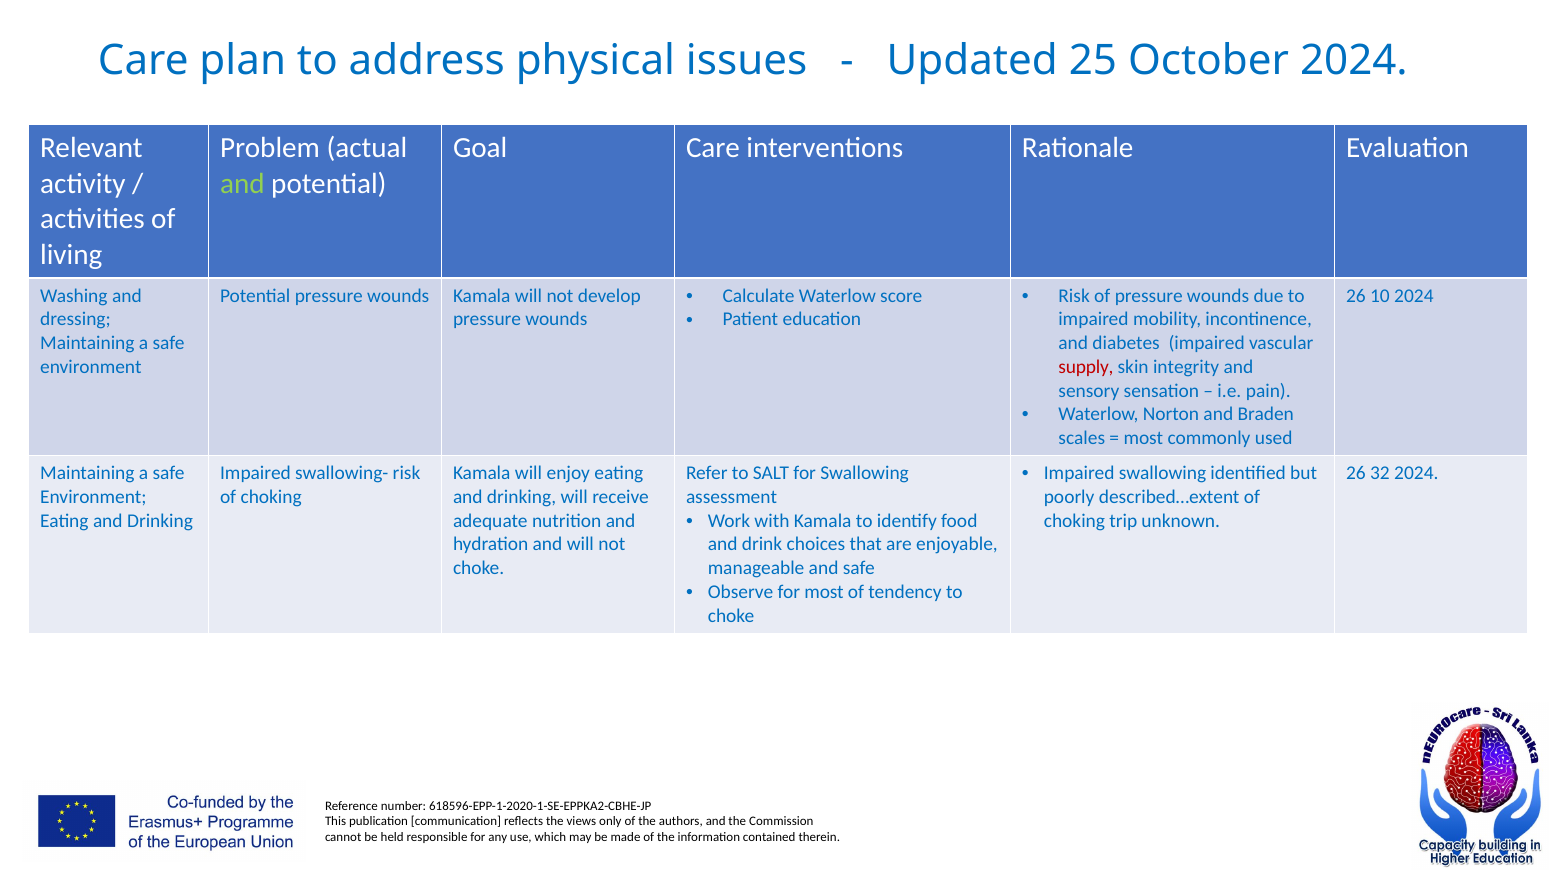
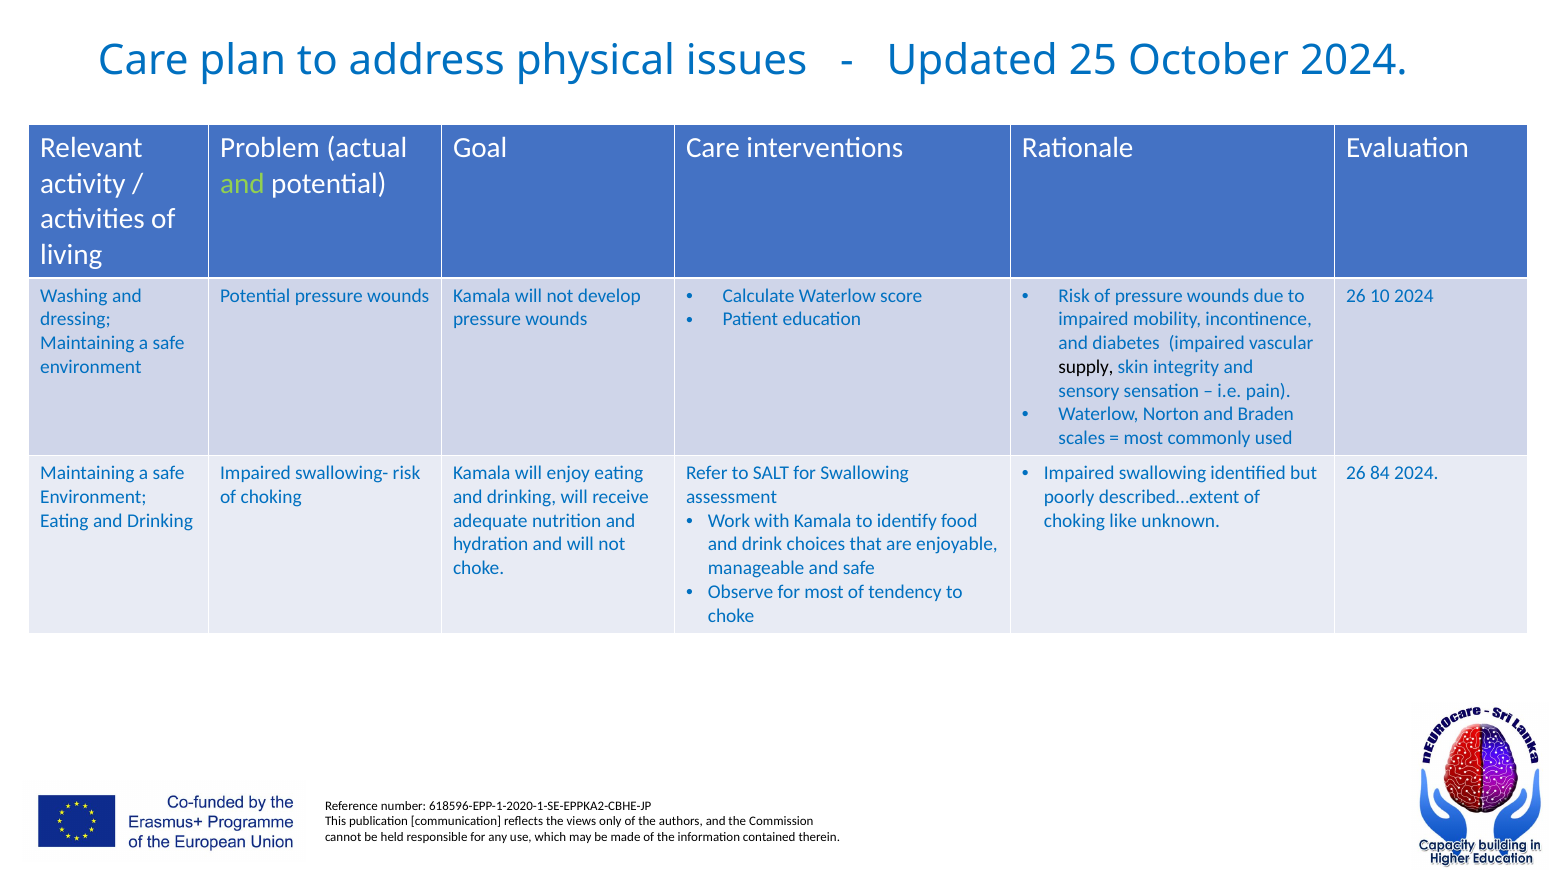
supply colour: red -> black (1086, 367)
32: 32 -> 84 (1380, 474)
trip: trip -> like (1123, 521)
